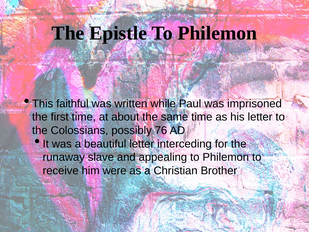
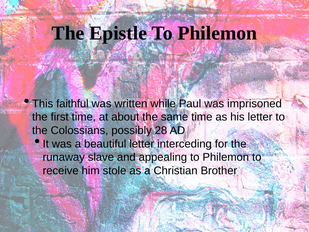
76: 76 -> 28 (161, 130)
were: were -> stole (115, 171)
